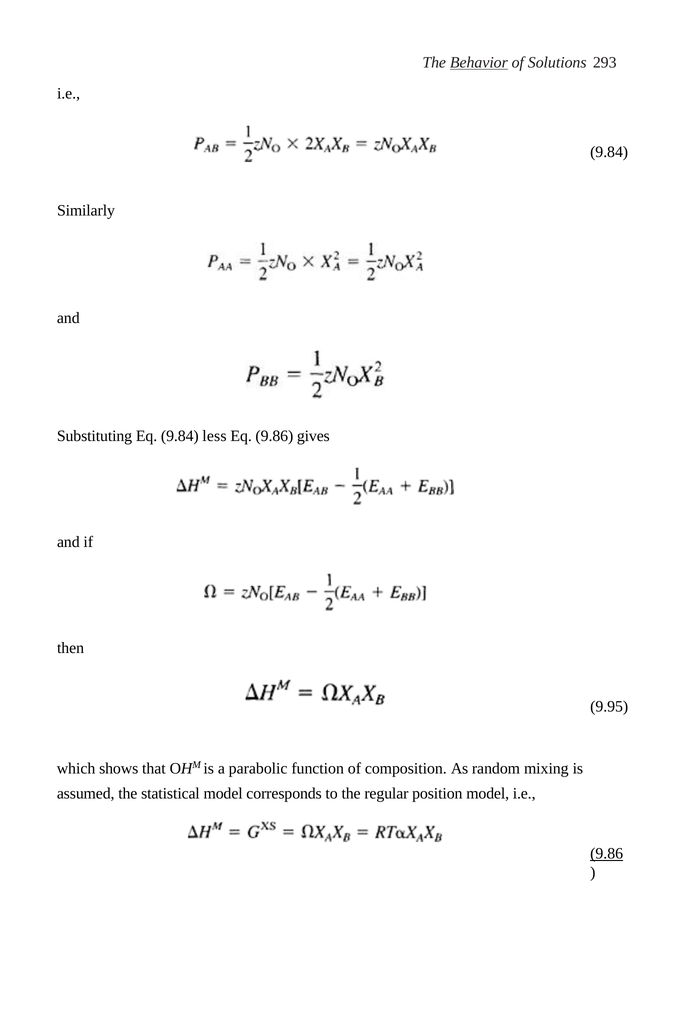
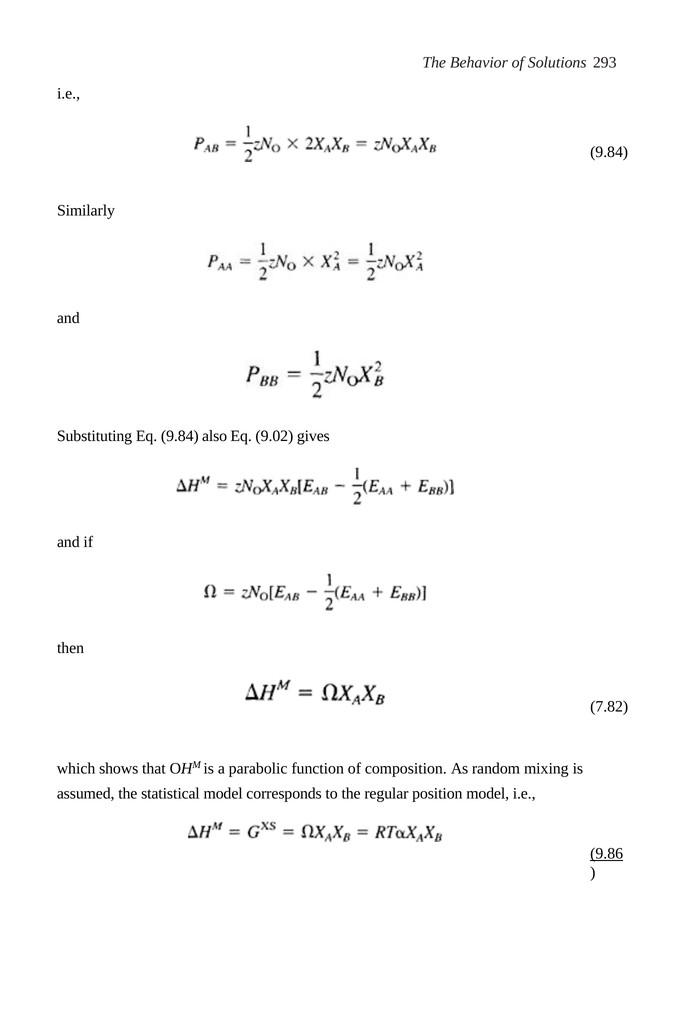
Behavior underline: present -> none (479, 62)
less: less -> also (215, 436)
Eq 9.86: 9.86 -> 9.02 (274, 436)
9.95: 9.95 -> 7.82 (609, 706)
